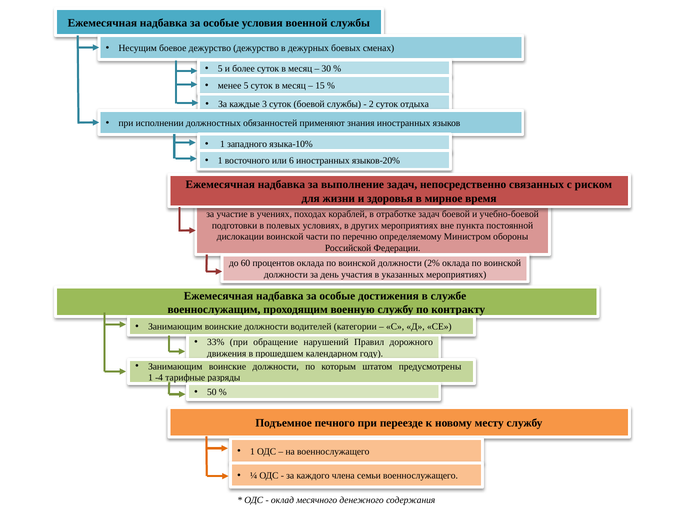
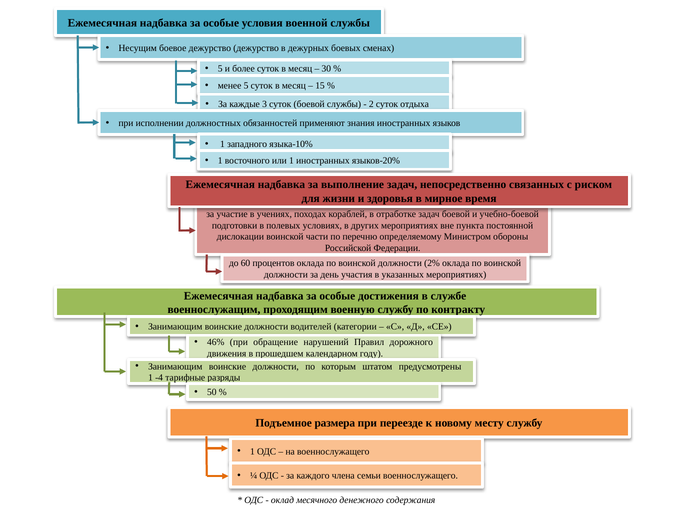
или 6: 6 -> 1 (291, 161)
33%: 33% -> 46% (216, 343)
печного: печного -> размера (335, 424)
